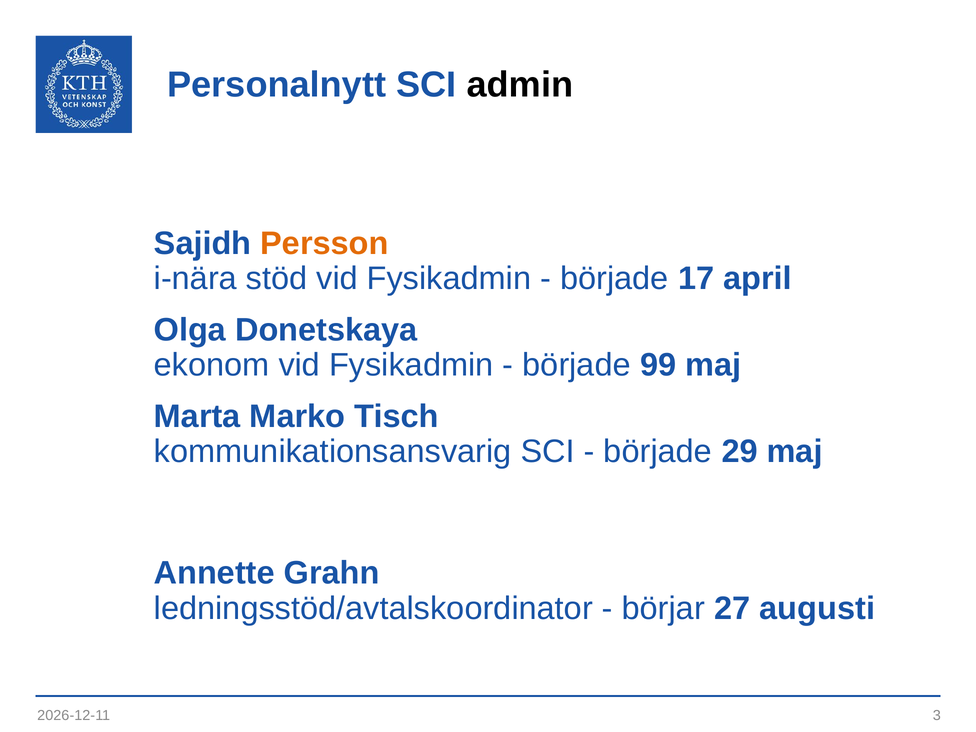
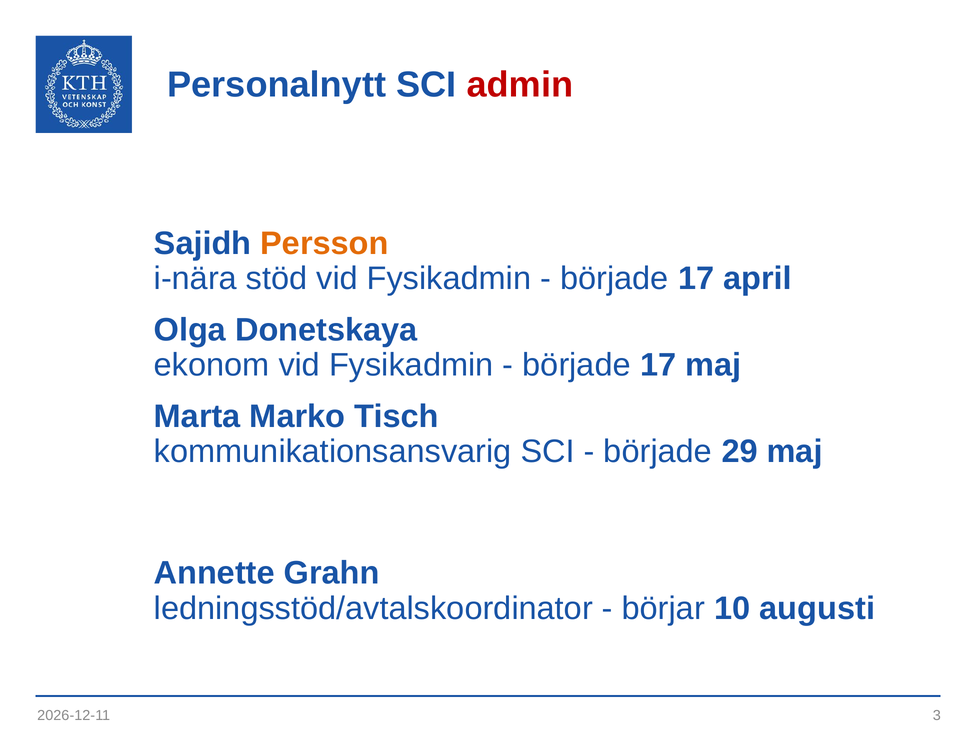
admin colour: black -> red (520, 85)
99: 99 -> 17 (658, 365)
27: 27 -> 10 (732, 608)
